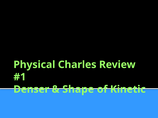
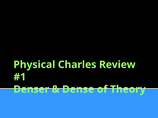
Shape: Shape -> Dense (78, 90)
Kinetic: Kinetic -> Theory (128, 90)
